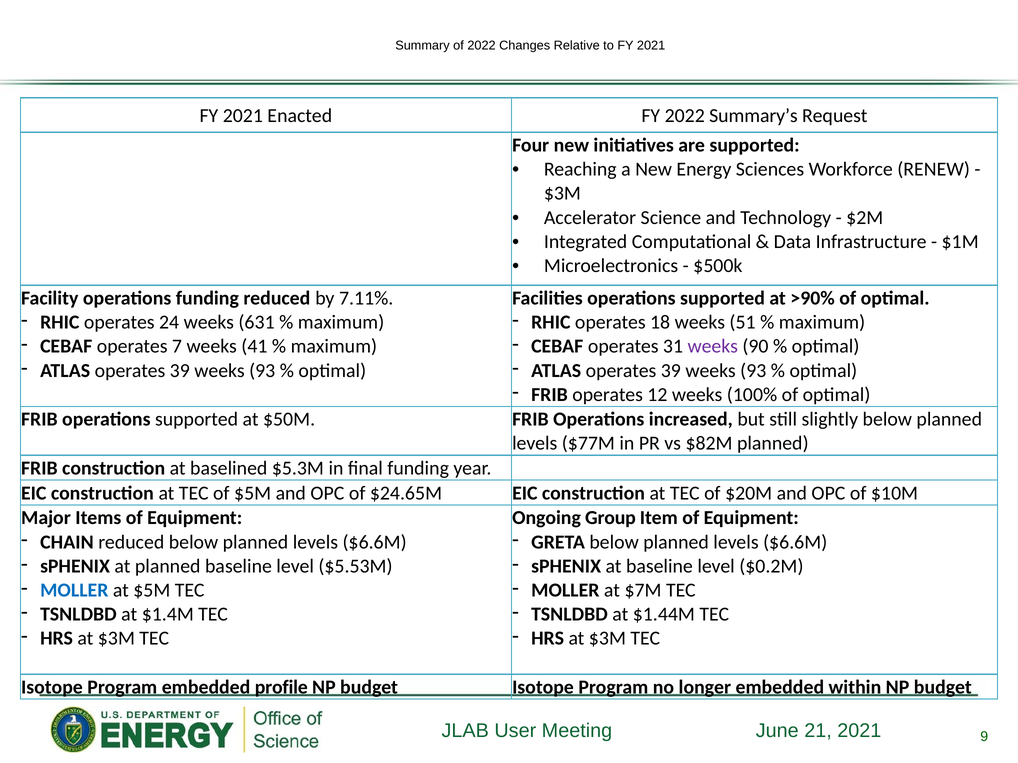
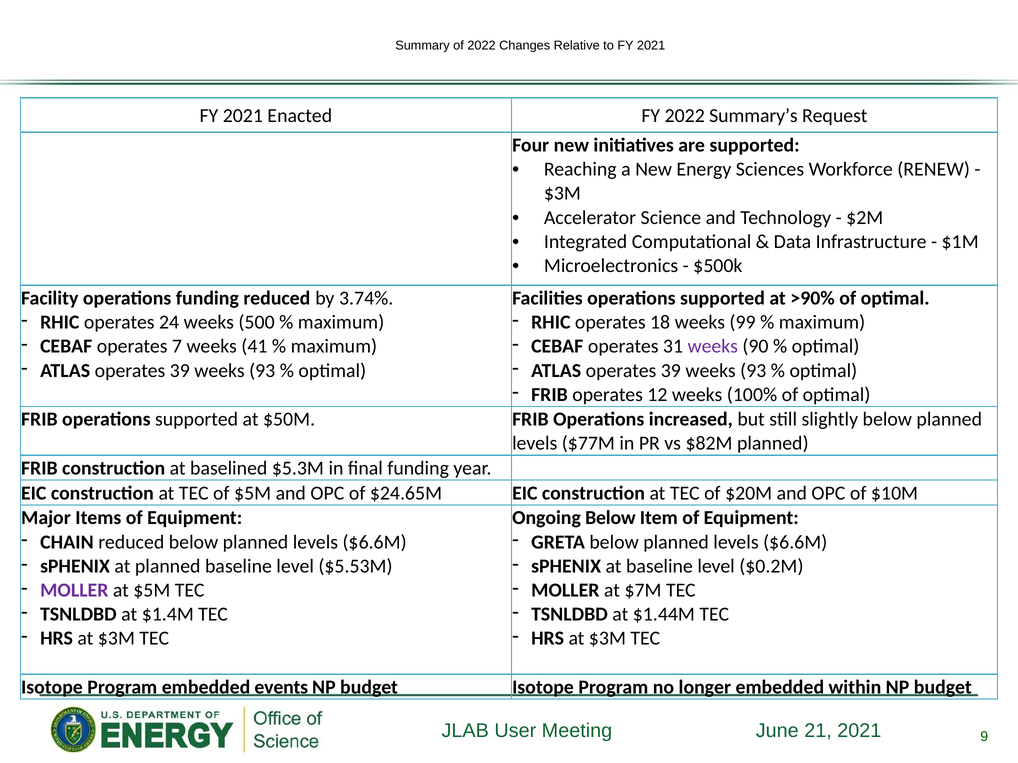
7.11%: 7.11% -> 3.74% (366, 298)
631: 631 -> 500 (257, 323)
51: 51 -> 99 (743, 323)
Ongoing Group: Group -> Below (610, 518)
MOLLER colour: blue -> purple (74, 591)
profile: profile -> events (281, 688)
